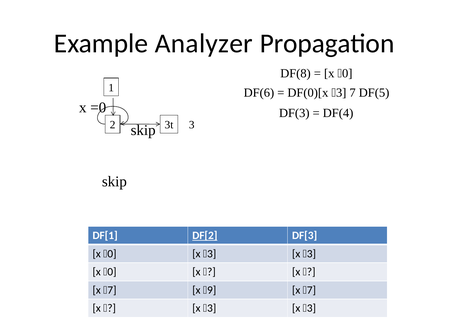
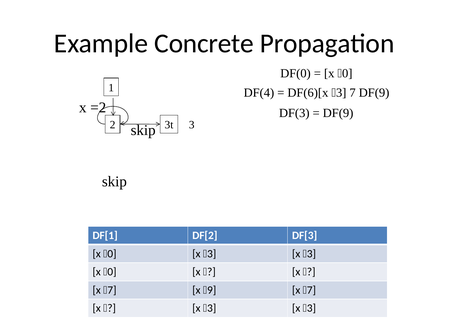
Analyzer: Analyzer -> Concrete (204, 43)
DF(8: DF(8 -> DF(0 (295, 73)
DF(6: DF(6 -> DF(4 (259, 93)
DF(0)[x: DF(0)[x -> DF(6)[x (308, 93)
DF(5: DF(5 -> DF(9 (374, 93)
=0: =0 -> =2 (98, 108)
DF(4: DF(4 -> DF(9 (338, 113)
DF[2 underline: present -> none (205, 236)
